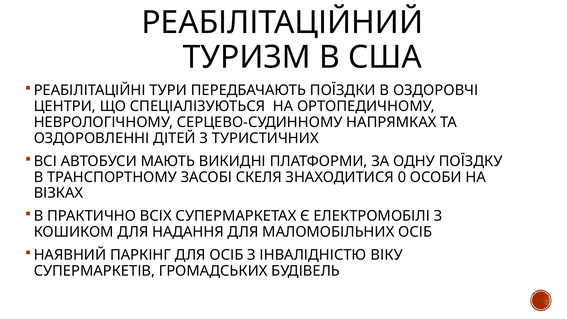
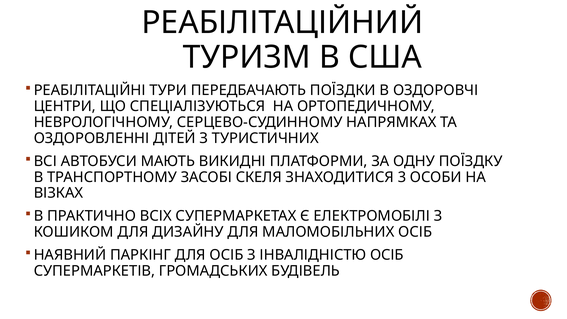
0: 0 -> 3 (402, 177)
НАДАННЯ: НАДАННЯ -> ДИЗАЙНУ (188, 232)
ІНВАЛІДНІСТЮ ВІКУ: ВІКУ -> ОСІБ (387, 255)
